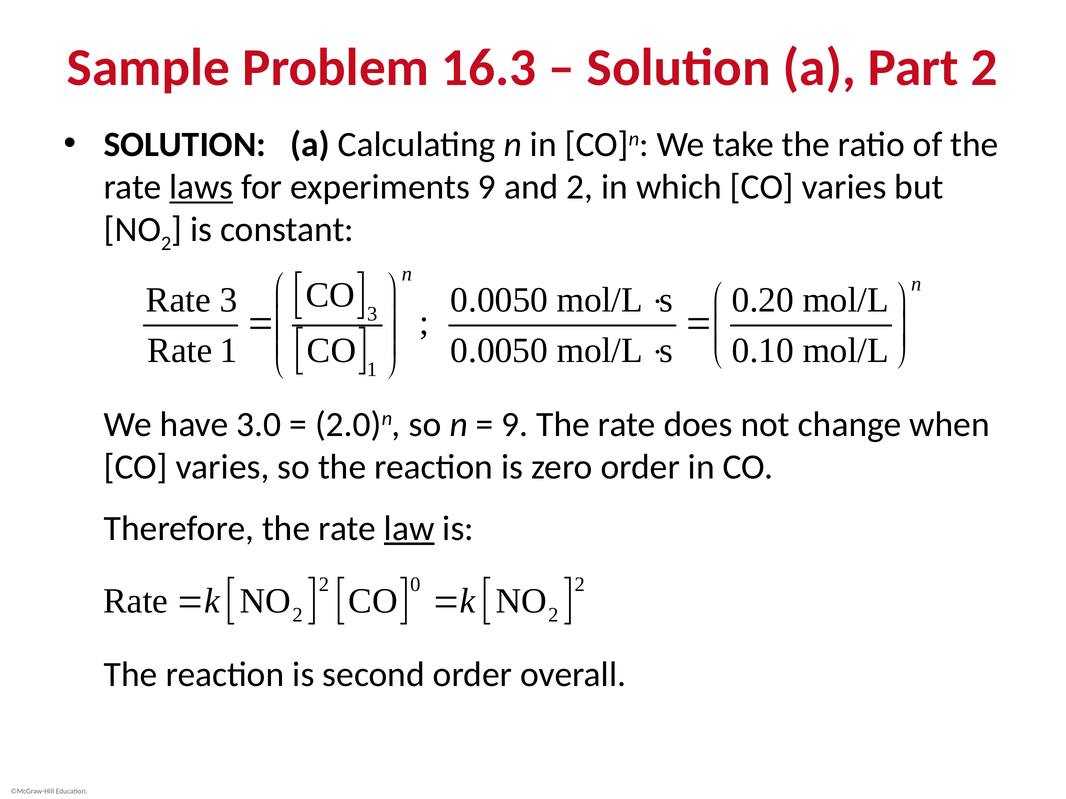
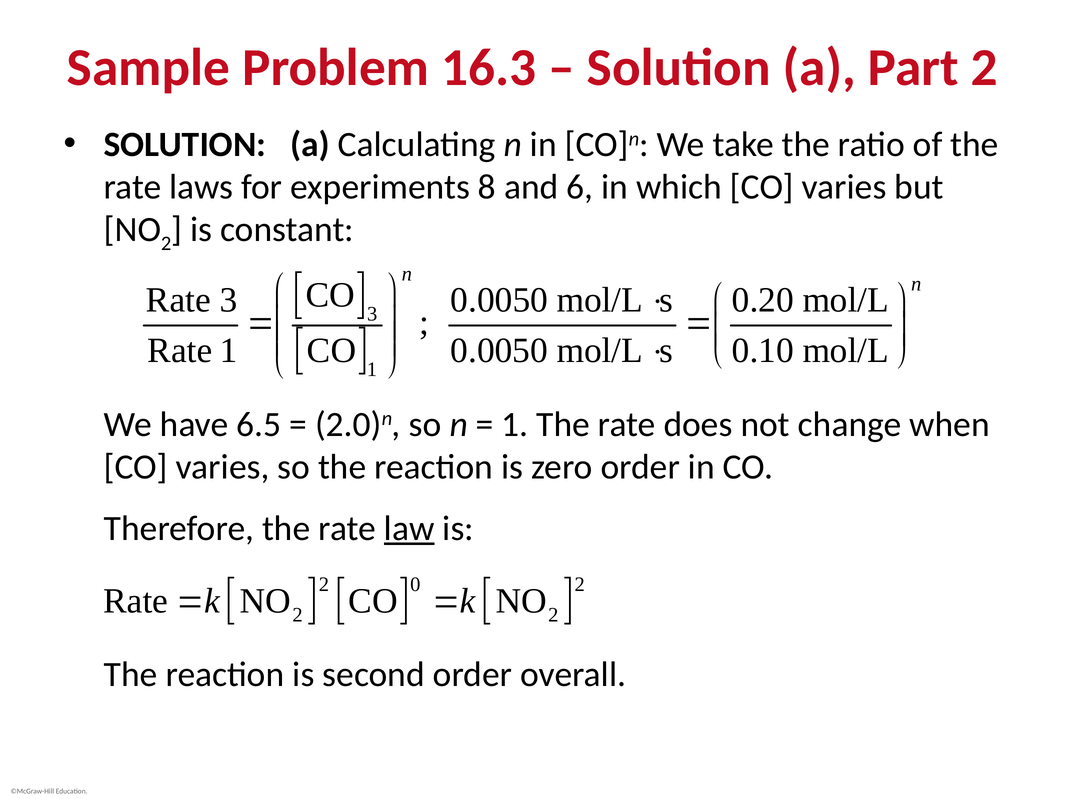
laws underline: present -> none (201, 187)
experiments 9: 9 -> 8 (487, 187)
and 2: 2 -> 6 (580, 187)
3.0: 3.0 -> 6.5 (259, 425)
9: 9 -> 1 (515, 425)
